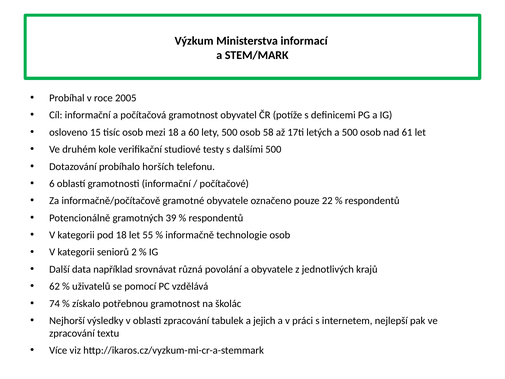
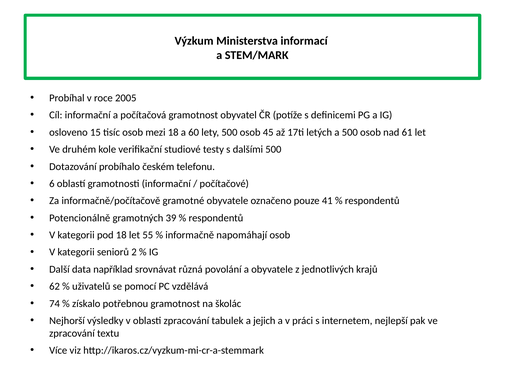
58: 58 -> 45 (268, 132)
horších: horších -> českém (158, 166)
22: 22 -> 41 (327, 201)
technologie: technologie -> napomáhají (242, 235)
